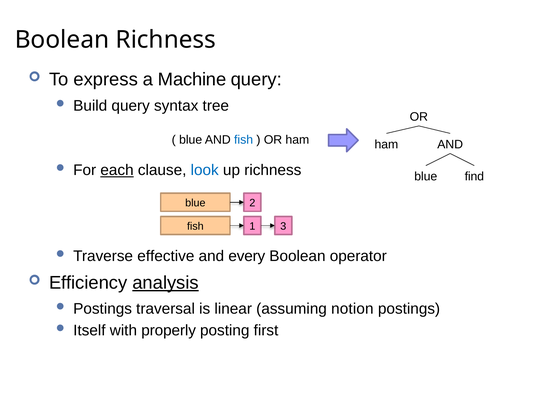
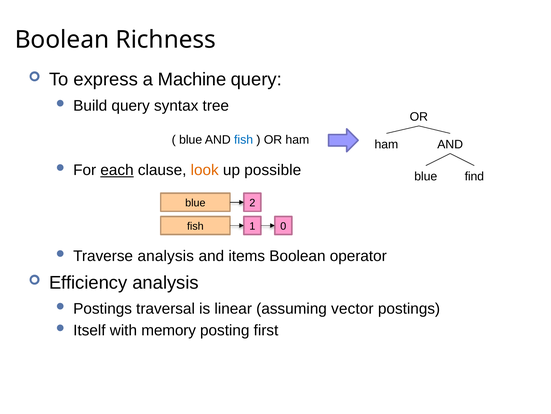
look colour: blue -> orange (205, 170)
up richness: richness -> possible (273, 170)
3: 3 -> 0 (283, 226)
Traverse effective: effective -> analysis (166, 256)
every: every -> items (247, 256)
analysis underline: present -> none (166, 282)
notion: notion -> vector (352, 308)
properly: properly -> memory (169, 330)
